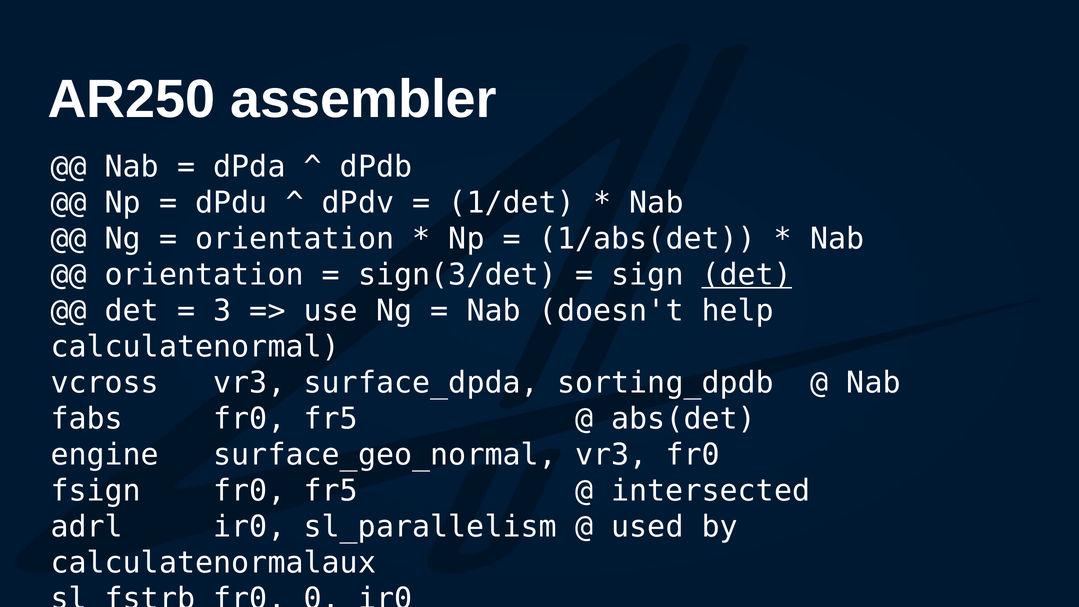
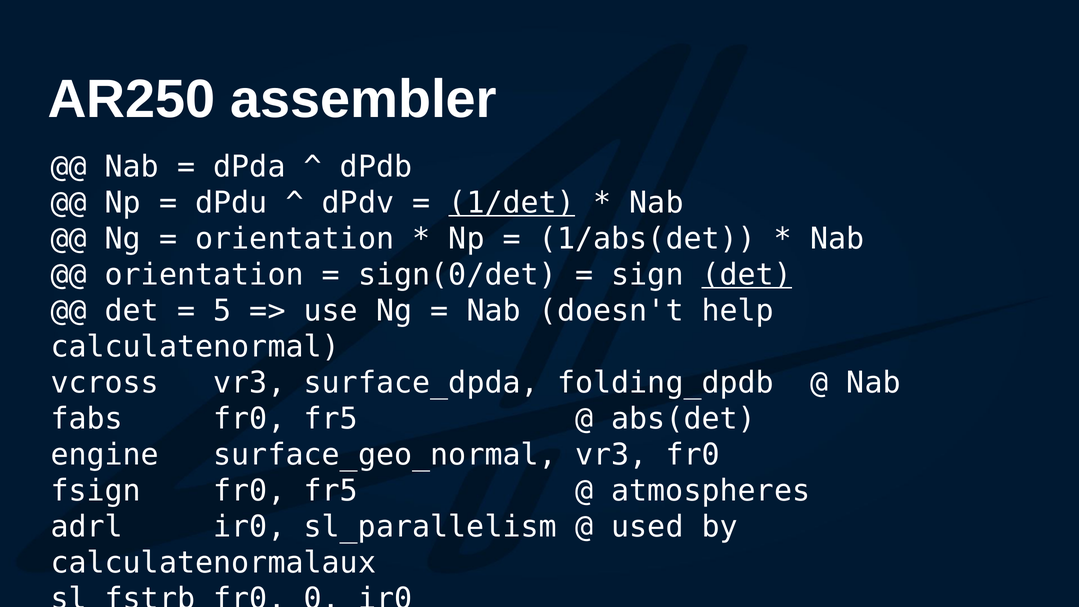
1/det underline: none -> present (512, 203)
sign(3/det: sign(3/det -> sign(0/det (457, 275)
3: 3 -> 5 (222, 311)
sorting_dpdb: sorting_dpdb -> folding_dpdb (666, 383)
intersected: intersected -> atmospheres (711, 491)
